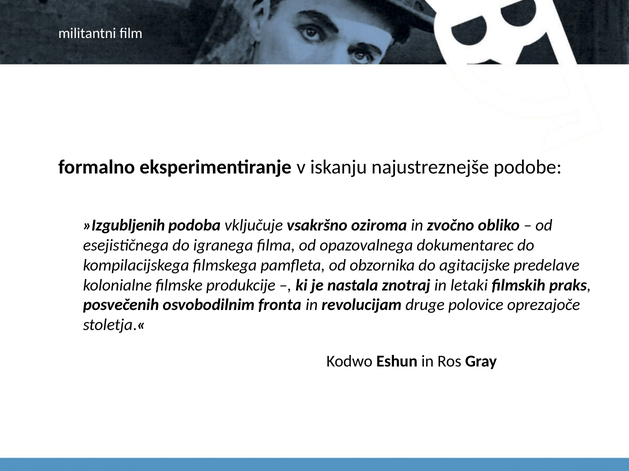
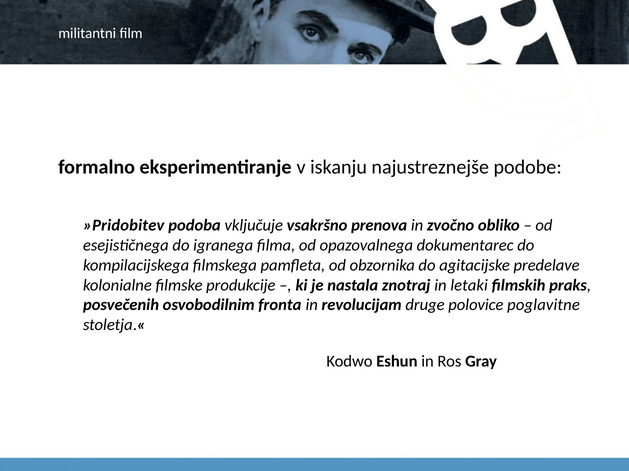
»Izgubljenih: »Izgubljenih -> »Pridobitev (124, 226)
oziroma: oziroma -> prenova (379, 226)
oprezajoče: oprezajoče -> poglavitne (544, 305)
